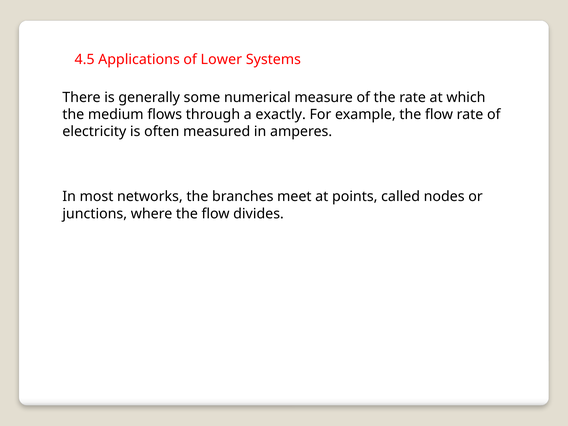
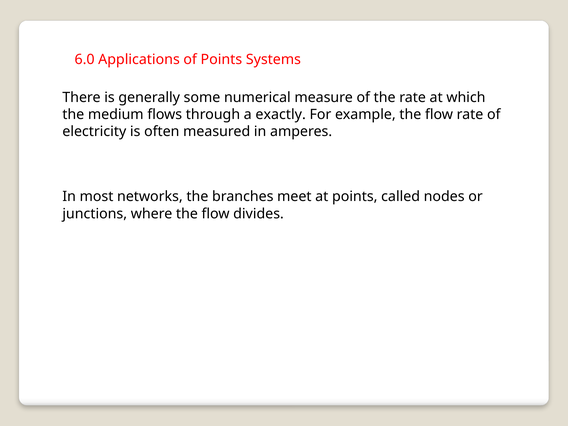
4.5: 4.5 -> 6.0 (85, 60)
of Lower: Lower -> Points (221, 60)
